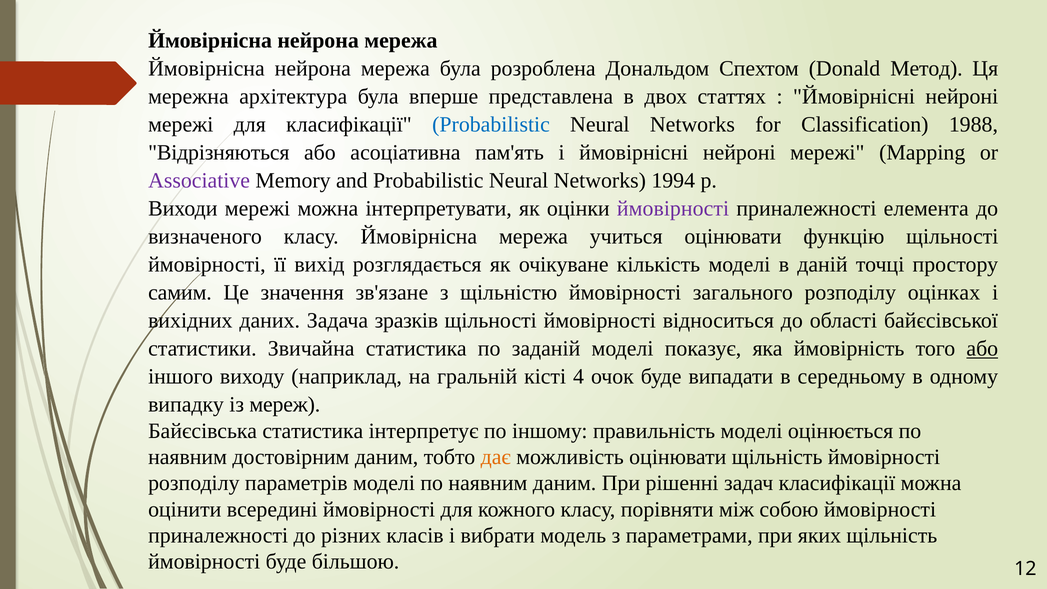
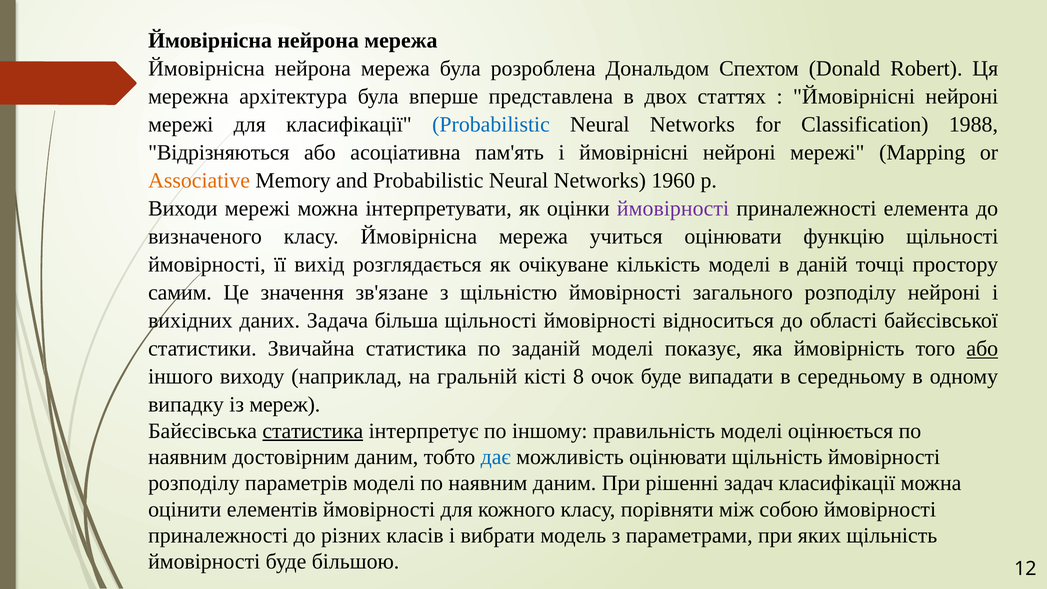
Метод: Метод -> Robert (926, 68)
Associative colour: purple -> orange (199, 181)
1994: 1994 -> 1960 (673, 181)
розподілу оцінках: оцінках -> нейроні (944, 293)
зразків: зразків -> більша (406, 321)
4: 4 -> 8 (578, 377)
статистика underline: none -> present (313, 431)
дає colour: orange -> blue (496, 457)
всередині: всередині -> елементів (272, 509)
